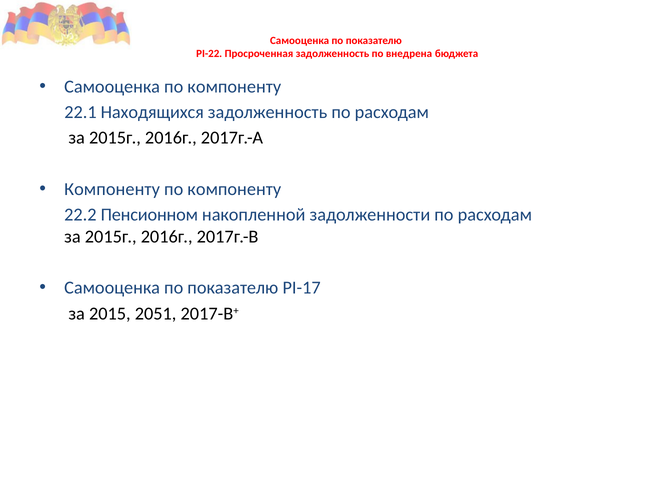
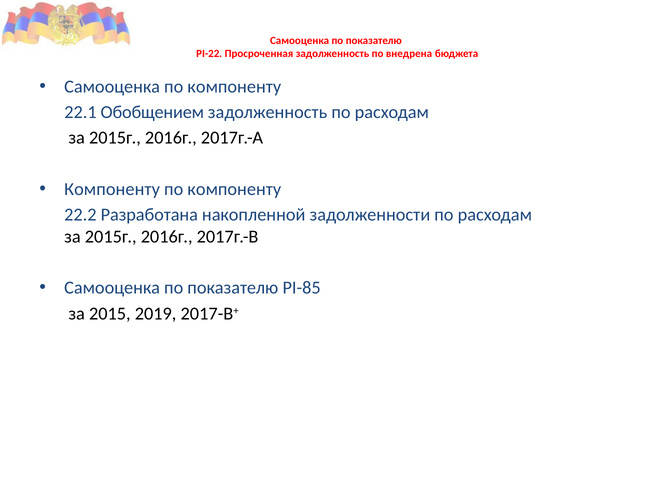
Находящихся: Находящихся -> Обобщением (152, 112)
Пенсионном: Пенсионном -> Разработана (149, 215)
PI-17: PI-17 -> PI-85 (302, 288)
2051: 2051 -> 2019 (156, 314)
